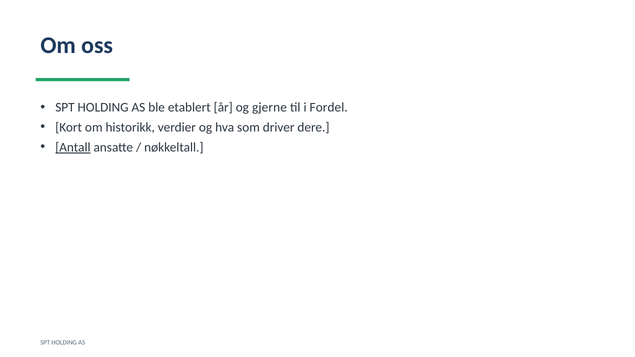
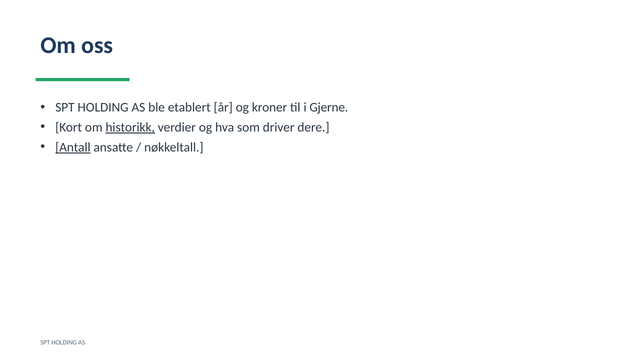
gjerne: gjerne -> kroner (270, 108)
Fordel: Fordel -> Gjerne (329, 108)
historikk underline: none -> present (130, 127)
